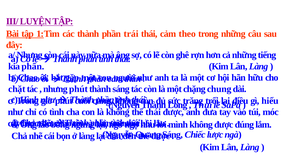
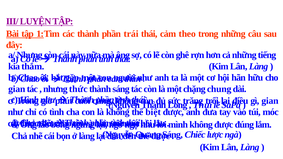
phấn: phấn -> thắm (33, 66)
chặt: chặt -> gian (17, 89)
nhưng phút: phút -> thức (78, 89)
gì hiểu: hiểu -> gian (270, 101)
thể thái: thái -> biệt (153, 112)
